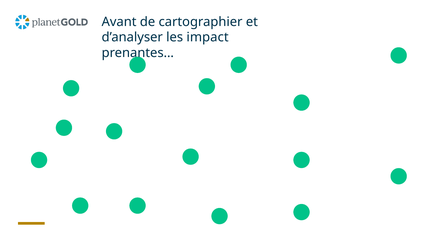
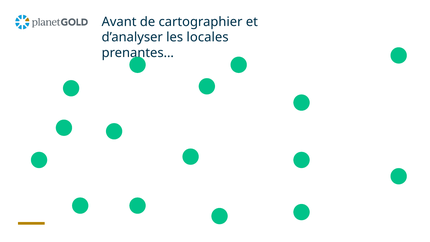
impact: impact -> locales (208, 37)
